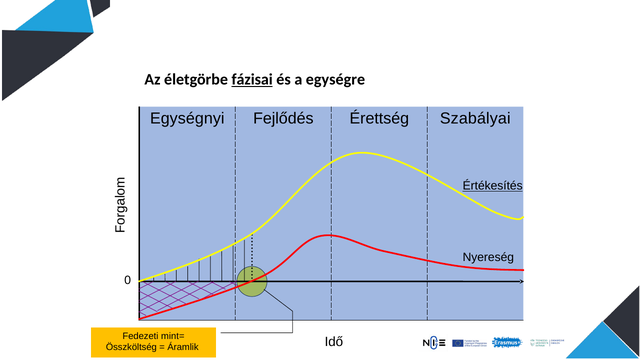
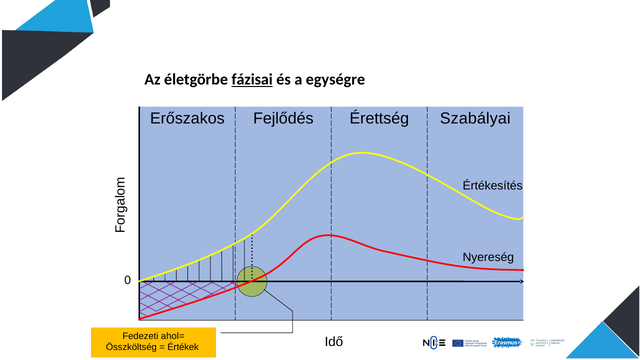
Egységnyi: Egységnyi -> Erőszakos (187, 118)
Értékesítés underline: present -> none (493, 186)
mint=: mint= -> ahol= (173, 336)
Áramlik: Áramlik -> Értékek (183, 347)
